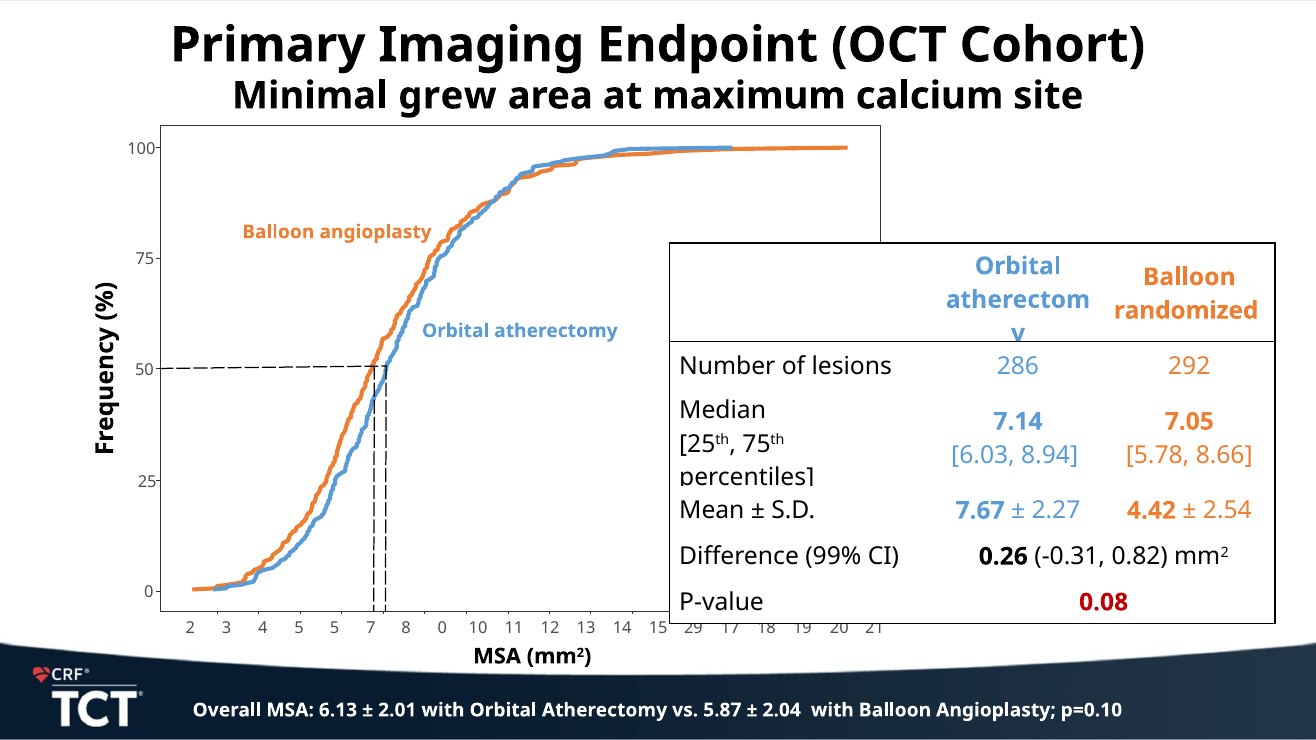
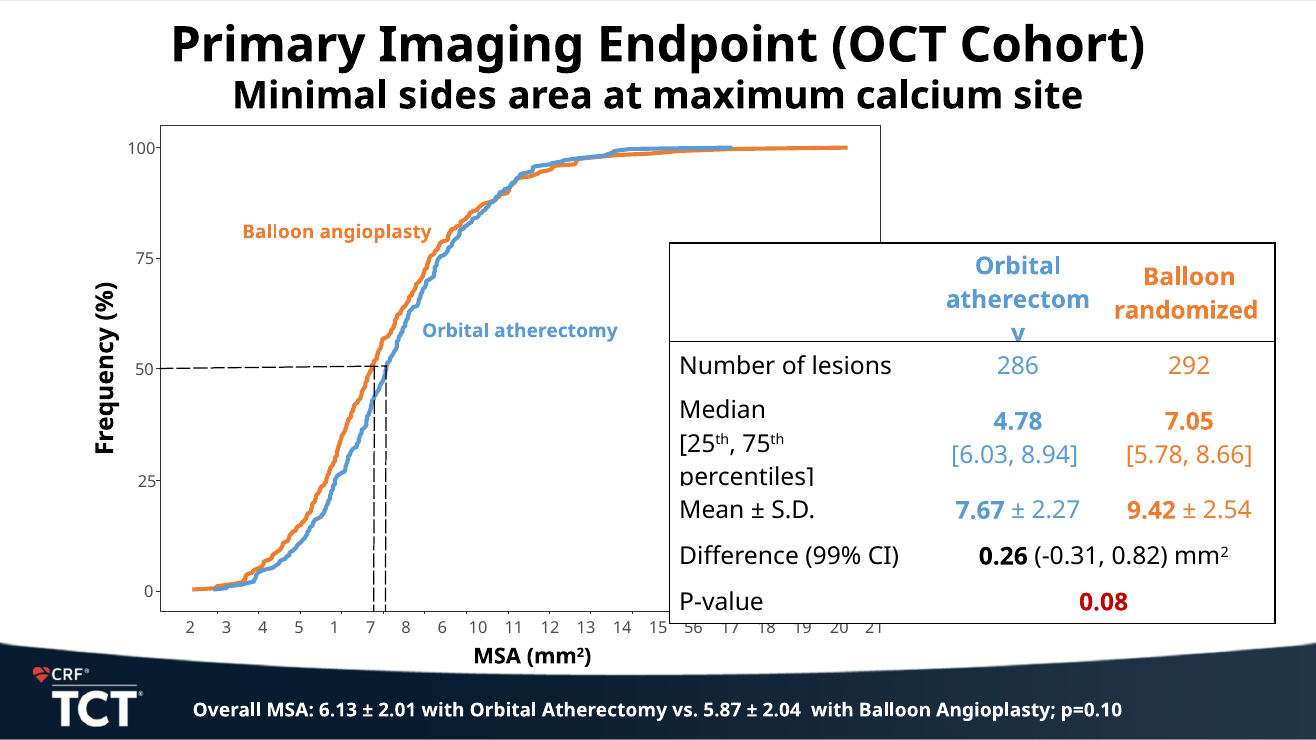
grew: grew -> sides (447, 96)
7.14: 7.14 -> 4.78 (1018, 422)
4.42: 4.42 -> 9.42 (1151, 511)
5 5: 5 -> 1 (334, 629)
8 0: 0 -> 6 (442, 629)
29: 29 -> 56 (693, 629)
